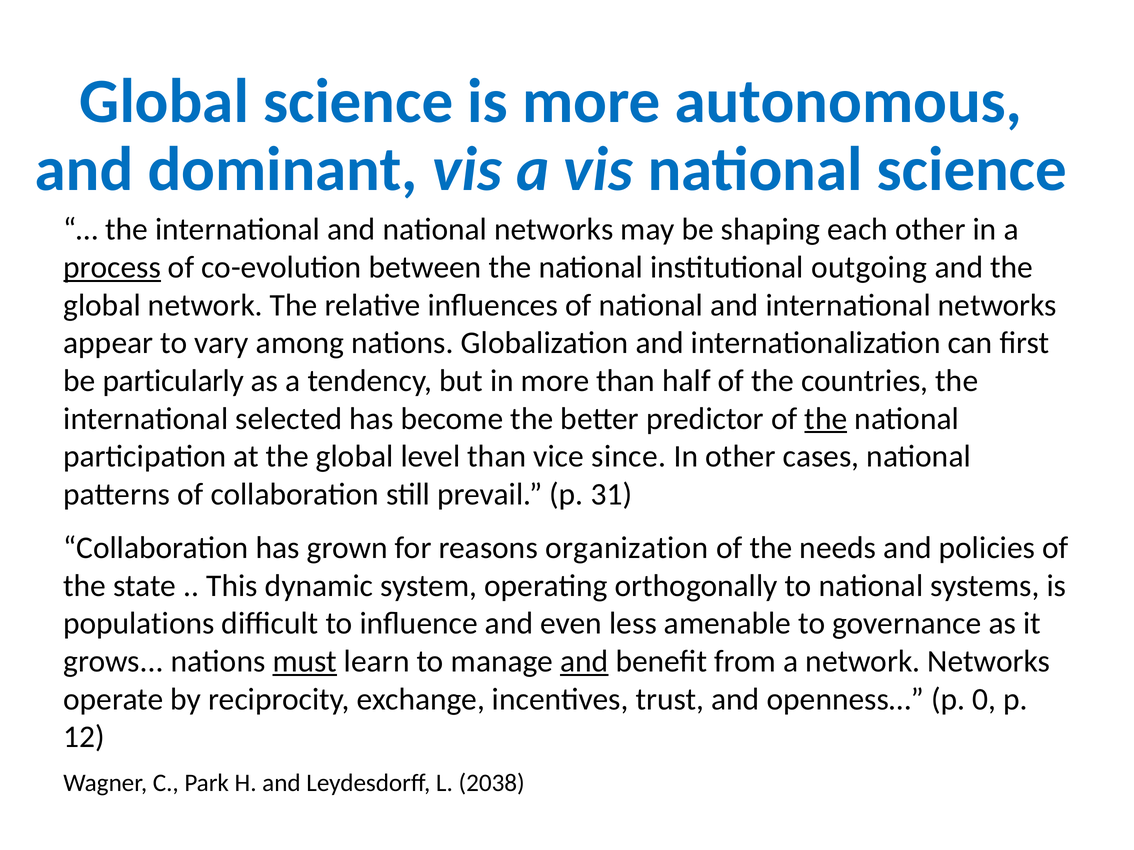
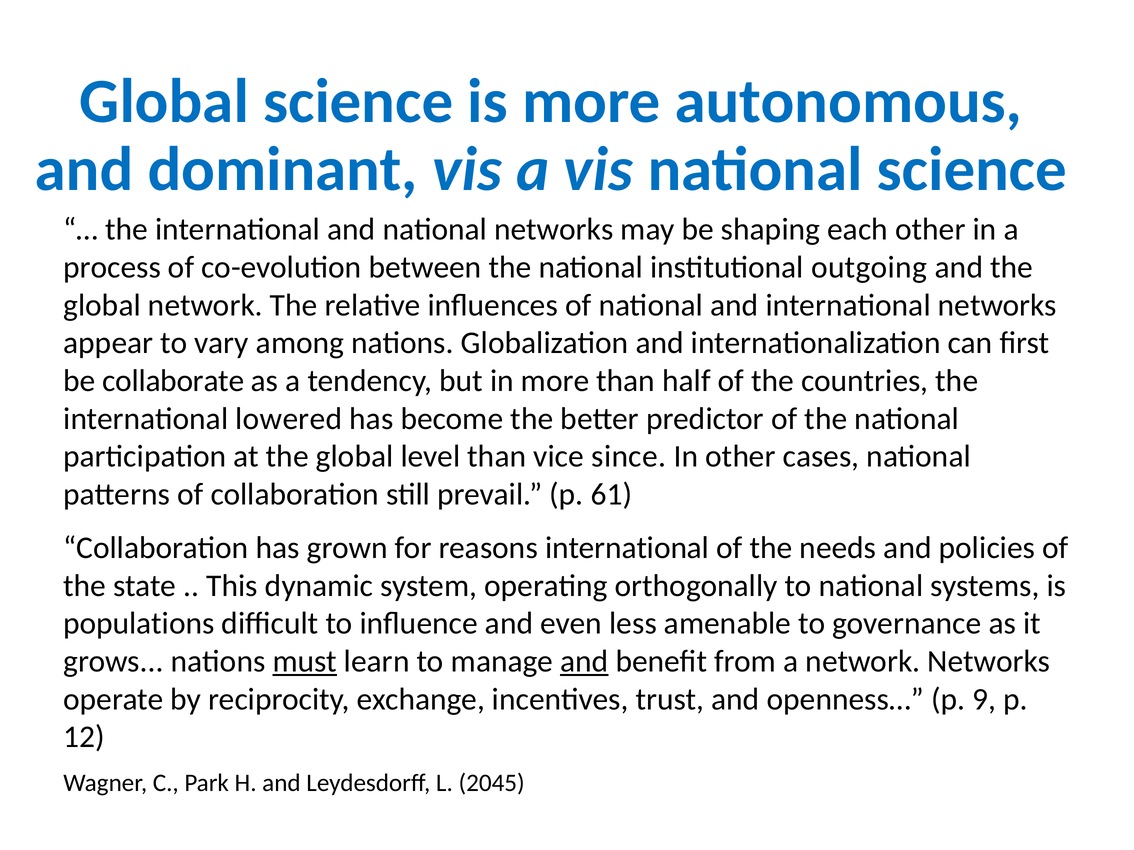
process underline: present -> none (112, 267)
particularly: particularly -> collaborate (173, 381)
selected: selected -> lowered (289, 419)
the underline: present -> none (826, 419)
31: 31 -> 61 (611, 495)
reasons organization: organization -> international (627, 548)
0: 0 -> 9 (984, 700)
2038: 2038 -> 2045 (492, 783)
